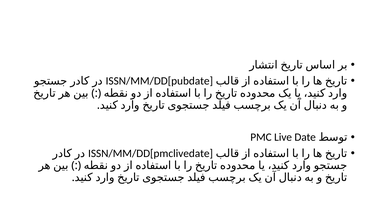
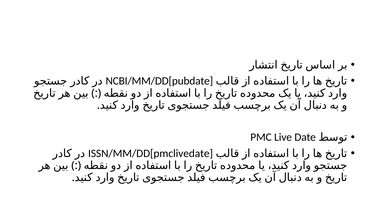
ISSN/MM/DD[pubdate: ISSN/MM/DD[pubdate -> NCBI/MM/DD[pubdate (159, 81)
